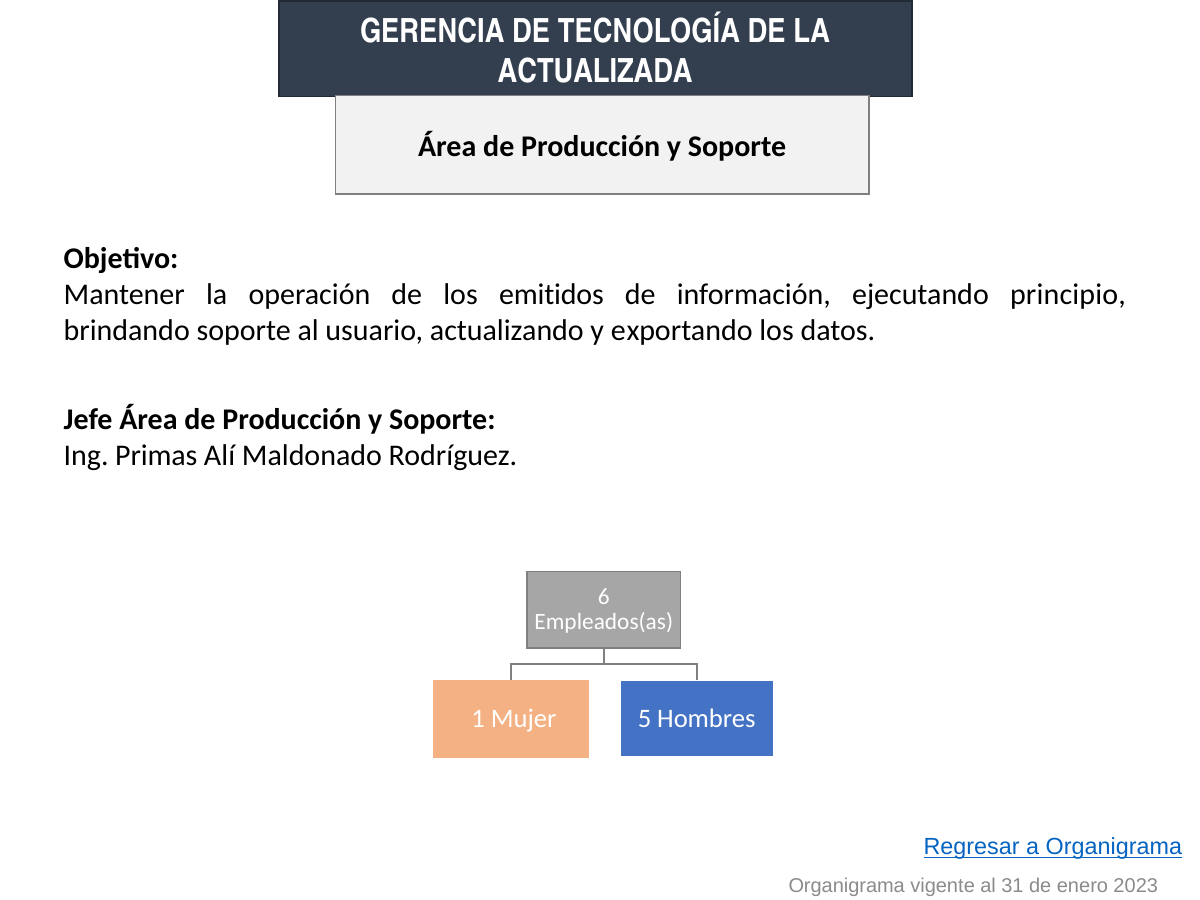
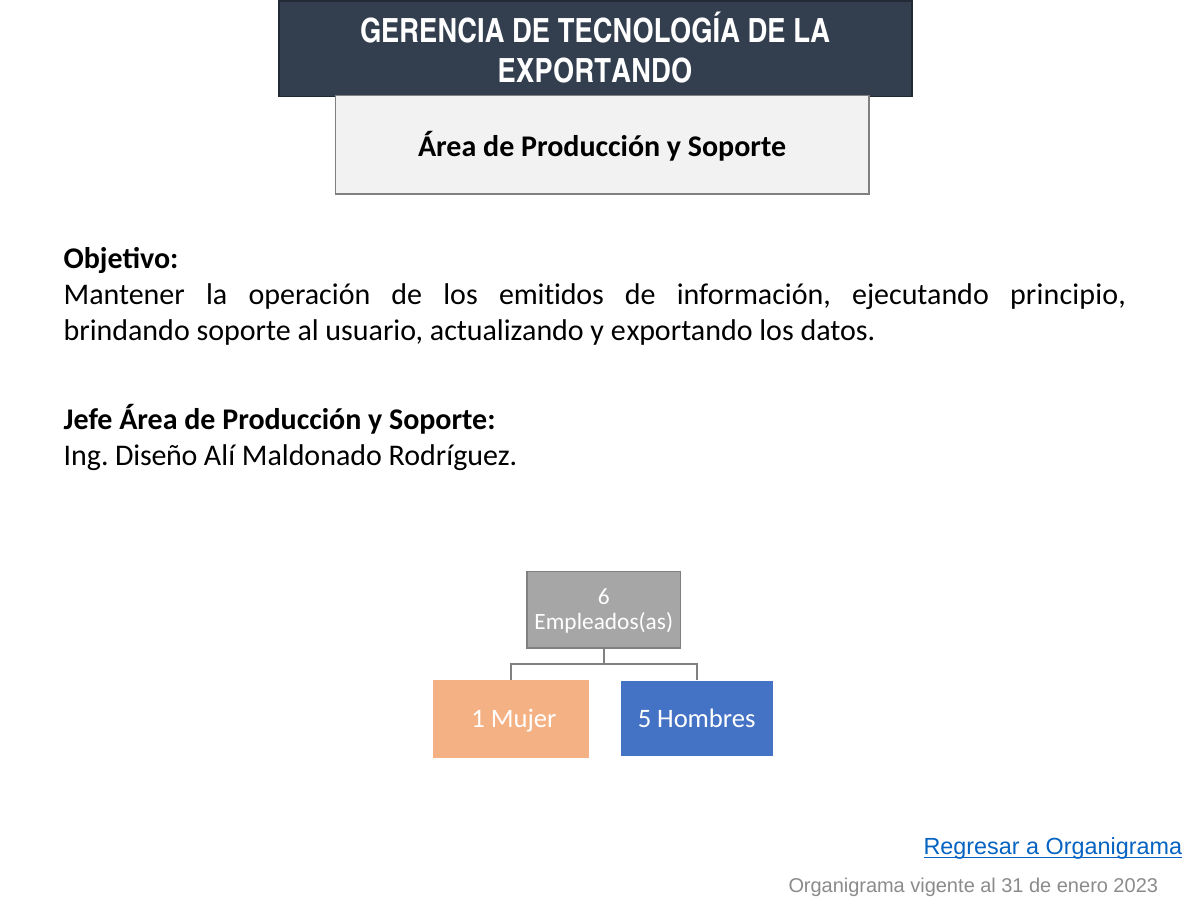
ACTUALIZADA: ACTUALIZADA -> EXPORTANDO (595, 71)
Primas: Primas -> Diseño (156, 456)
